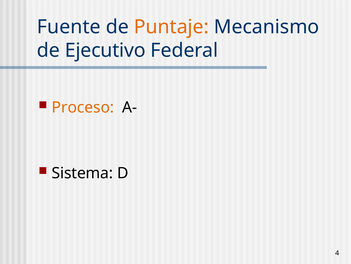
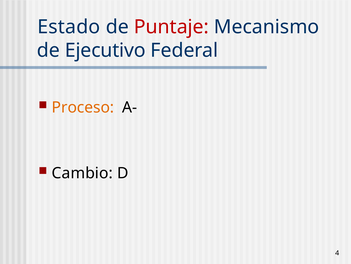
Fuente: Fuente -> Estado (69, 27)
Puntaje colour: orange -> red (171, 27)
Sistema: Sistema -> Cambio (82, 173)
